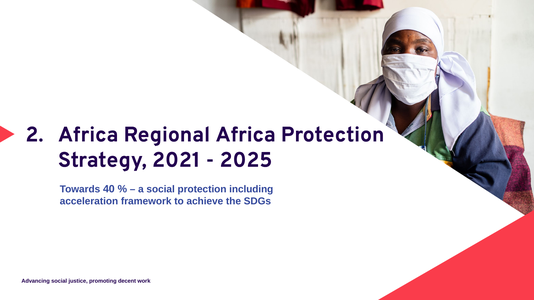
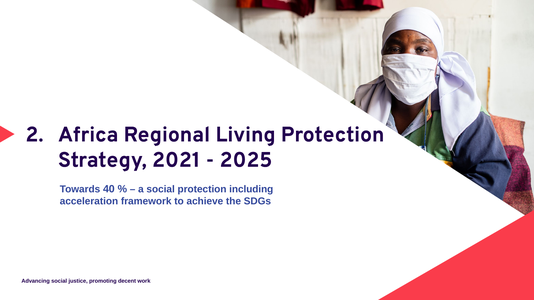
Regional Africa: Africa -> Living (246, 135)
